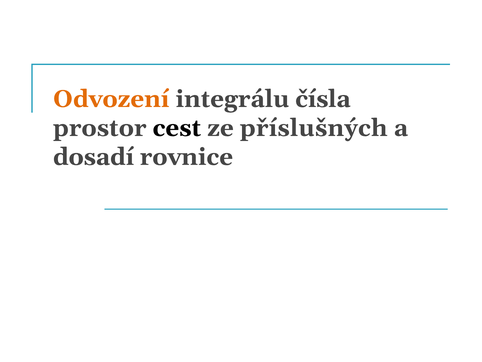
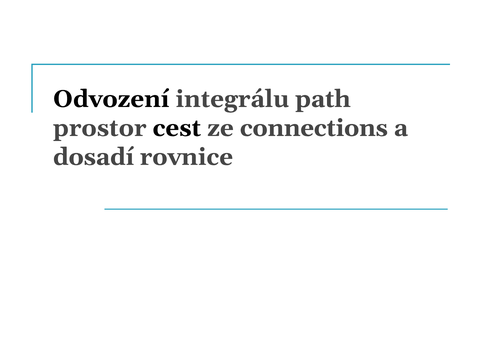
Odvození colour: orange -> black (111, 99)
čísla: čísla -> path (323, 99)
příslušných: příslušných -> connections (314, 128)
